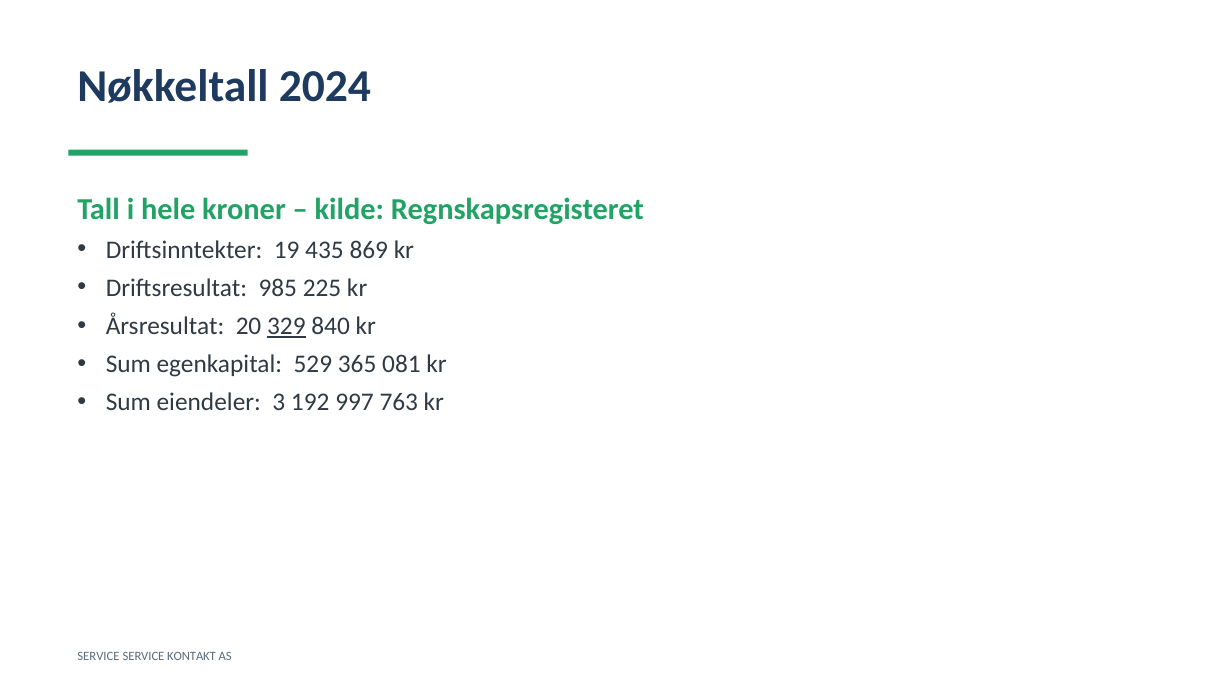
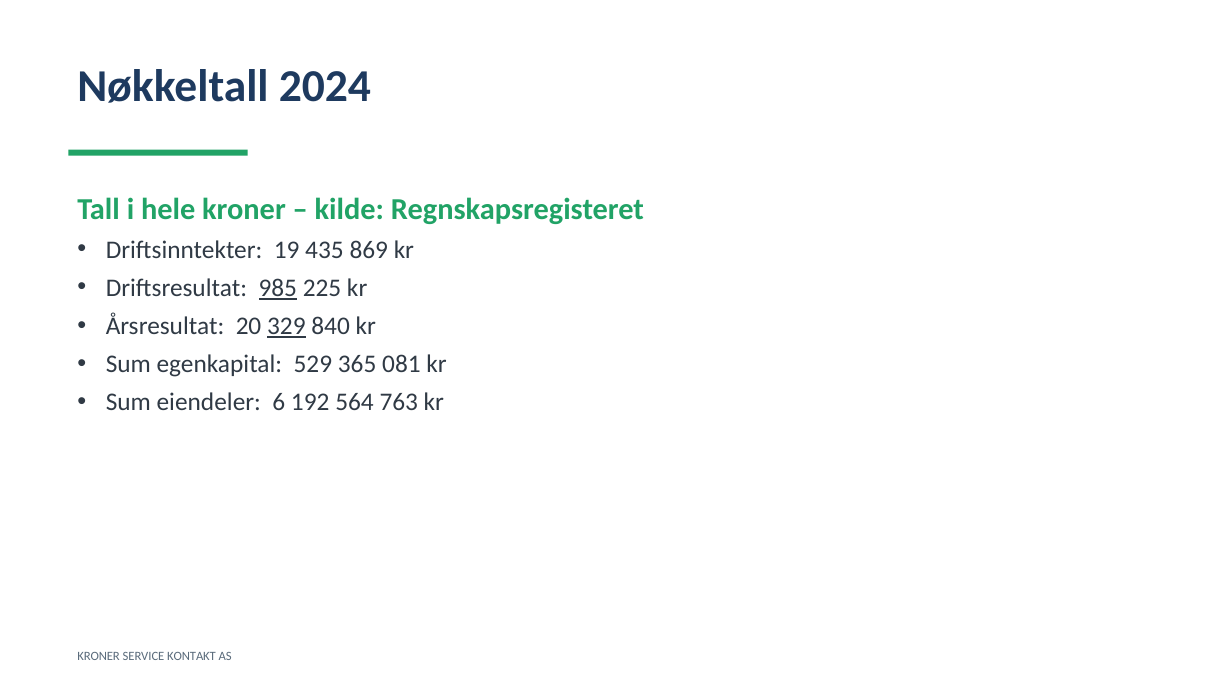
985 underline: none -> present (278, 288)
3: 3 -> 6 (279, 402)
997: 997 -> 564 (354, 402)
SERVICE: SERVICE -> KRONER (99, 656)
